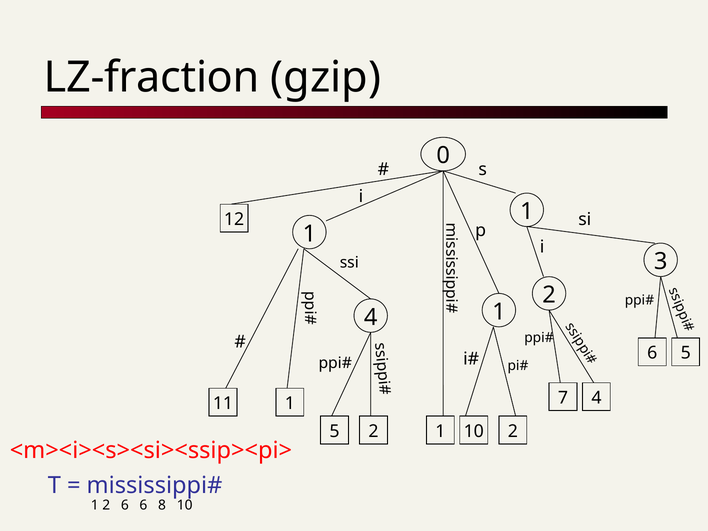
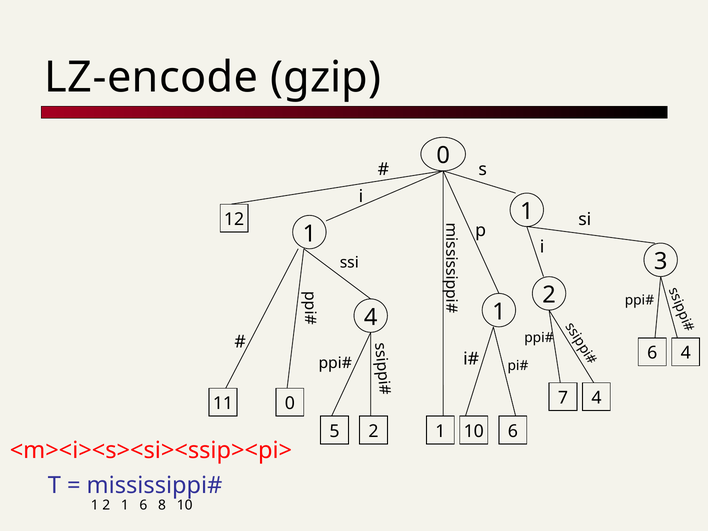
LZ-fraction: LZ-fraction -> LZ-encode (151, 77)
6 5: 5 -> 4 (686, 353)
11 1: 1 -> 0 (290, 403)
10 2: 2 -> 6 (513, 431)
1 2 6: 6 -> 1 (125, 505)
